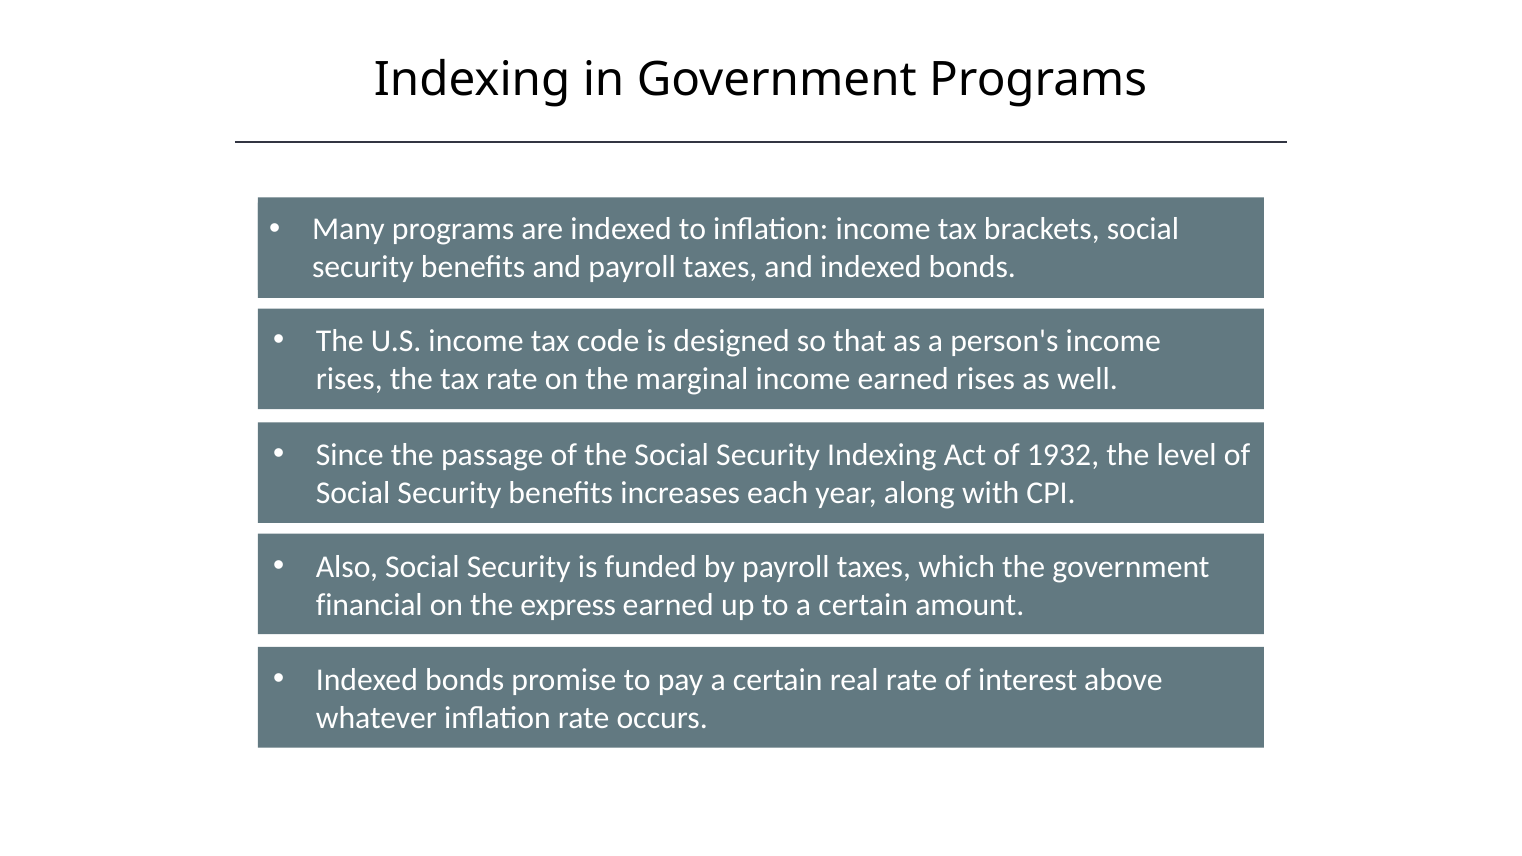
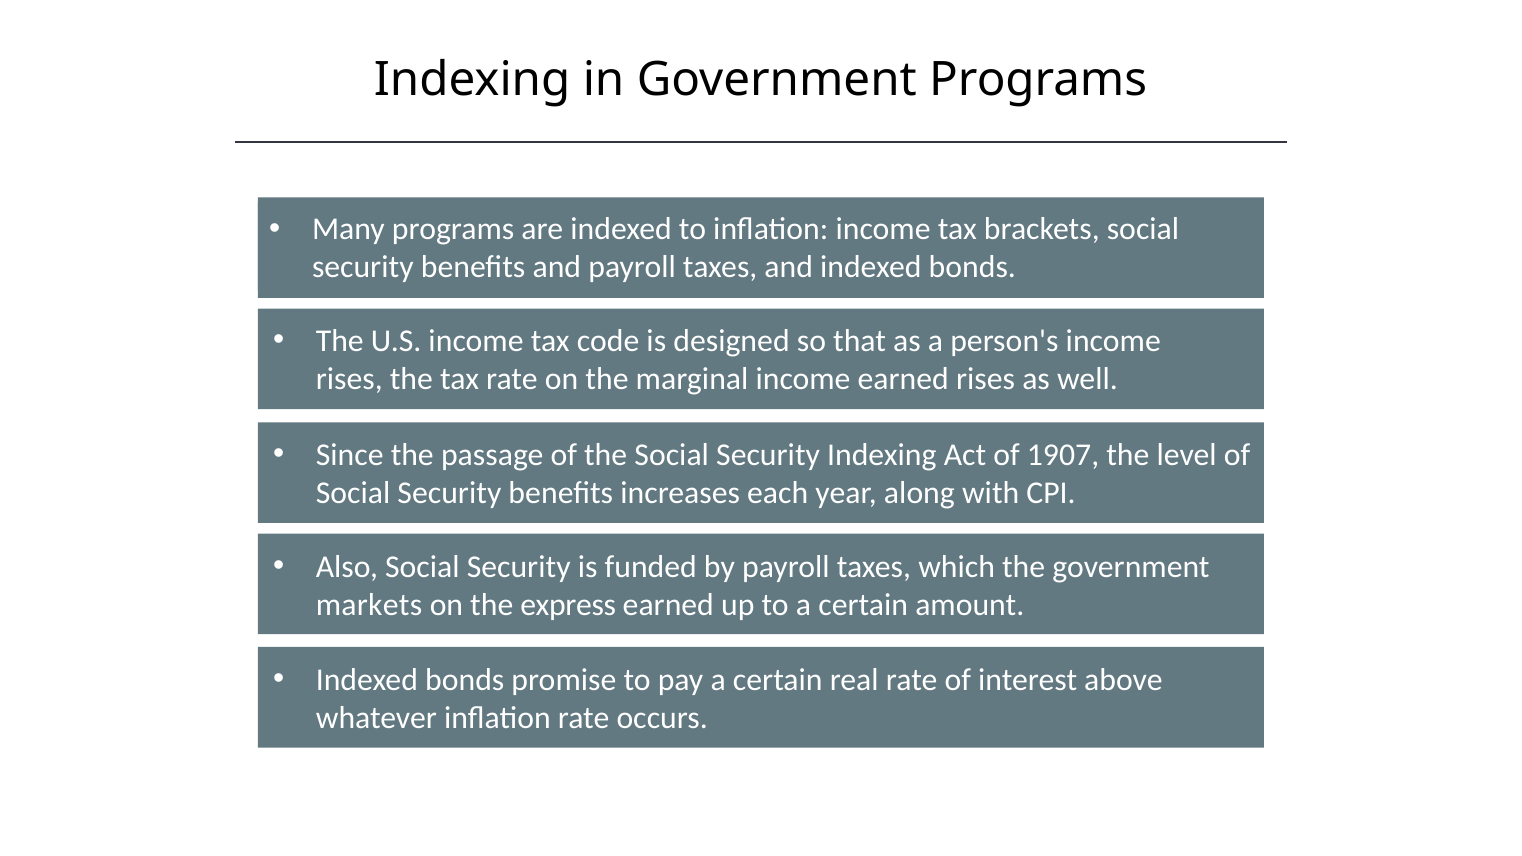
1932: 1932 -> 1907 (1063, 455)
financial: financial -> markets (369, 605)
